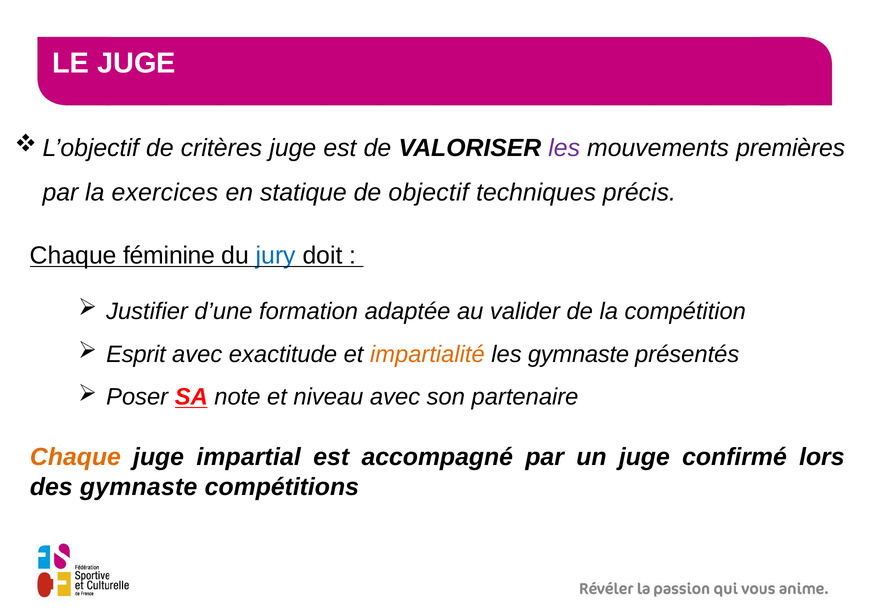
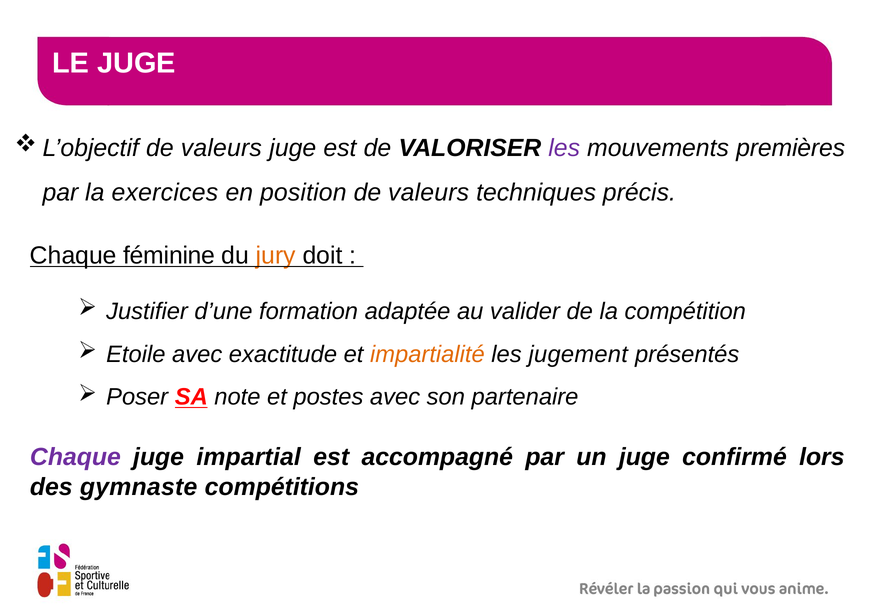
critères: critères -> valeurs (221, 148)
statique: statique -> position (303, 192)
objectif: objectif -> valeurs (429, 192)
jury colour: blue -> orange (276, 256)
Esprit: Esprit -> Etoile (136, 354)
les gymnaste: gymnaste -> jugement (578, 354)
niveau: niveau -> postes (328, 397)
Chaque colour: orange -> purple (75, 457)
